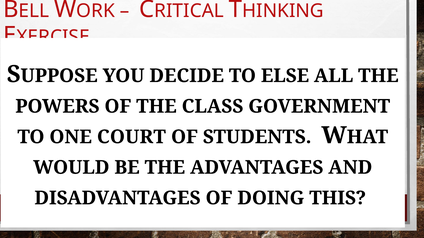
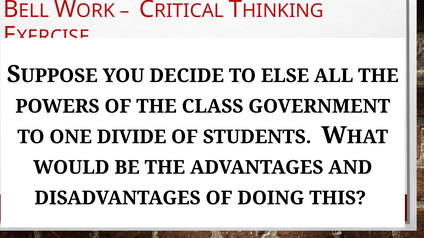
COURT: COURT -> DIVIDE (132, 137)
